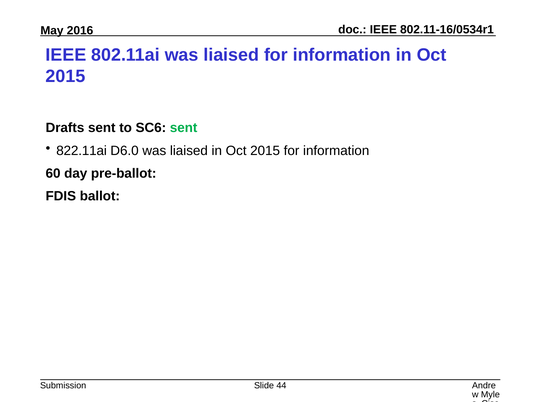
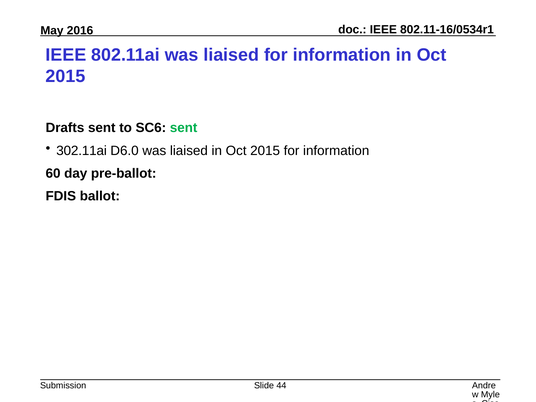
822.11ai: 822.11ai -> 302.11ai (82, 151)
